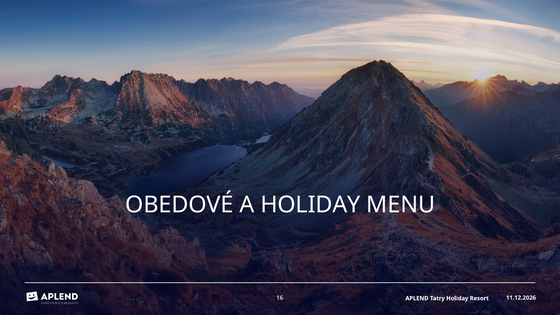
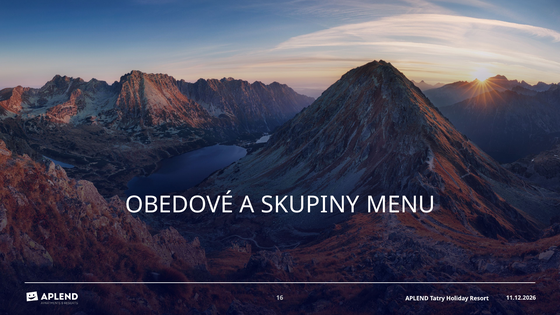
A HOLIDAY: HOLIDAY -> SKUPINY (310, 205)
